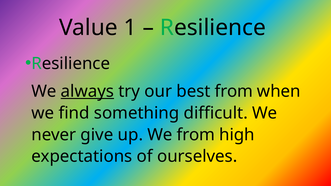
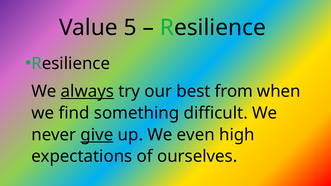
1: 1 -> 5 (130, 28)
give underline: none -> present (97, 135)
We from: from -> even (196, 135)
